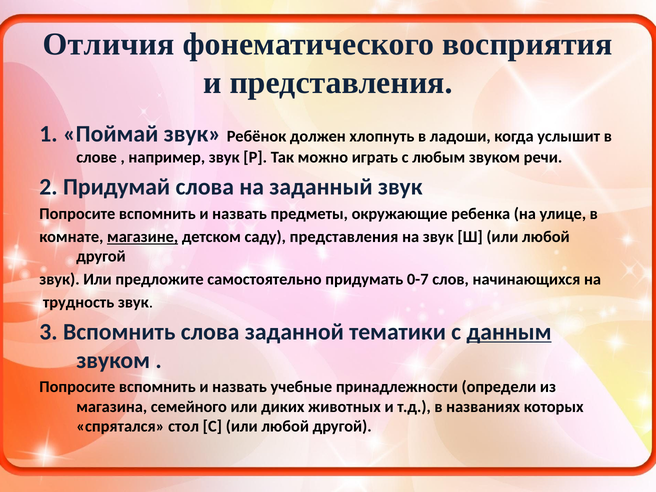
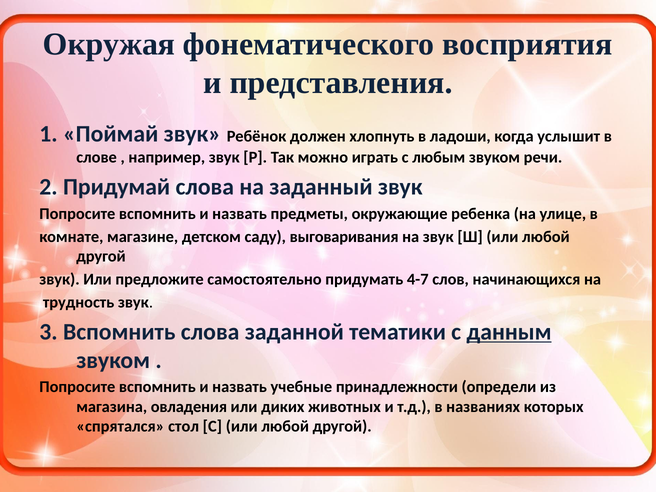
Отличия: Отличия -> Окружая (109, 44)
магазине underline: present -> none (143, 237)
саду представления: представления -> выговаривания (344, 237)
0-7: 0-7 -> 4-7 (418, 279)
семейного: семейного -> овладения (189, 407)
